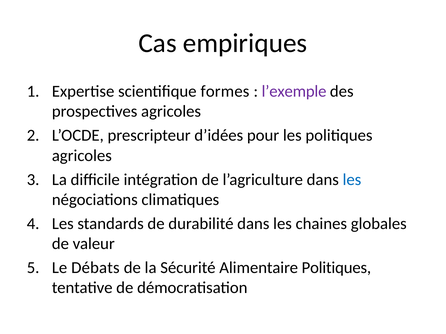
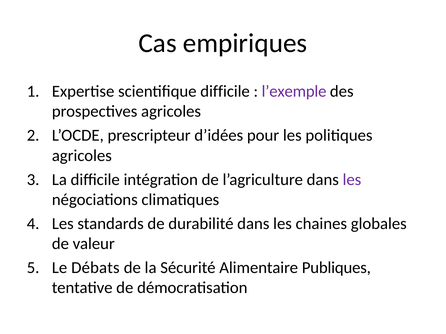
scientifique formes: formes -> difficile (225, 91)
les colour: blue -> purple (352, 180)
Alimentaire Politiques: Politiques -> Publiques (336, 268)
